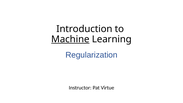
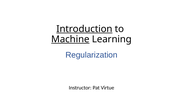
Introduction underline: none -> present (84, 29)
